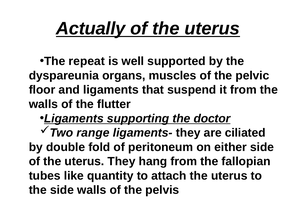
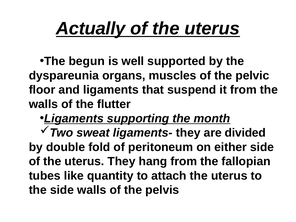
repeat: repeat -> begun (87, 61)
doctor: doctor -> month (212, 118)
range: range -> sweat (93, 133)
ciliated: ciliated -> divided (245, 133)
